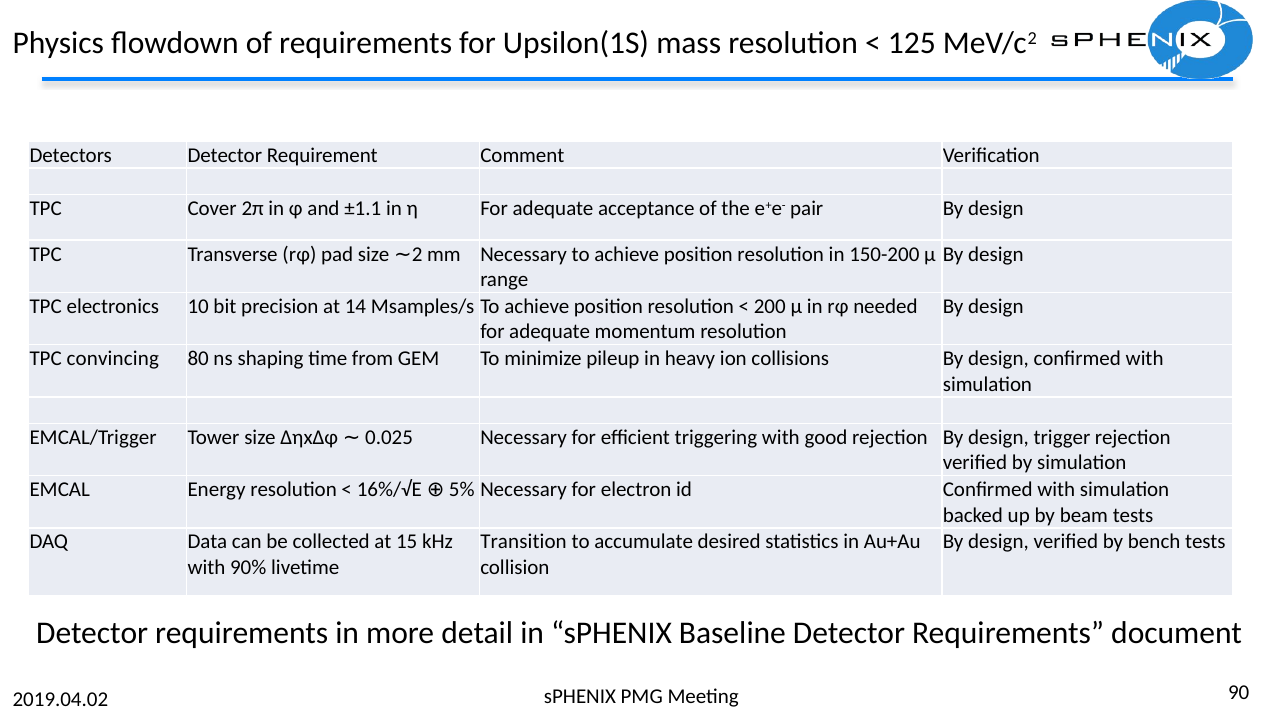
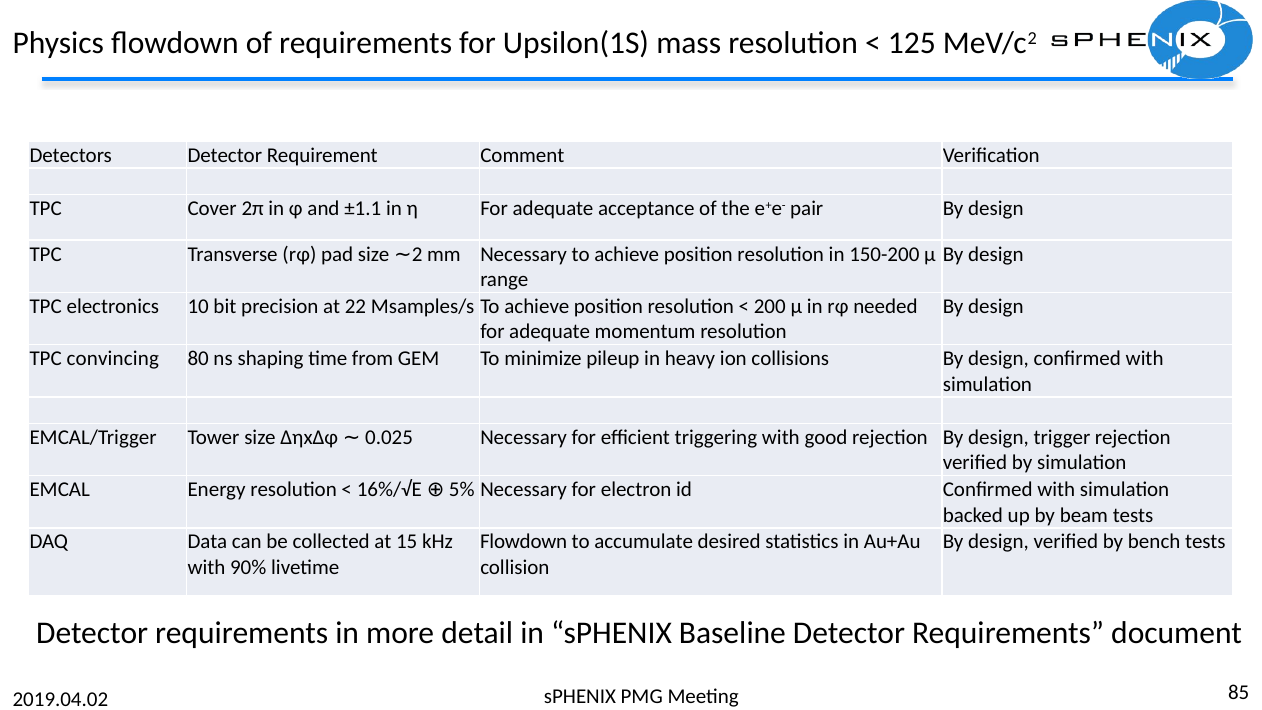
14: 14 -> 22 (355, 306)
Transition: Transition -> Flowdown (524, 542)
90: 90 -> 85 (1239, 692)
